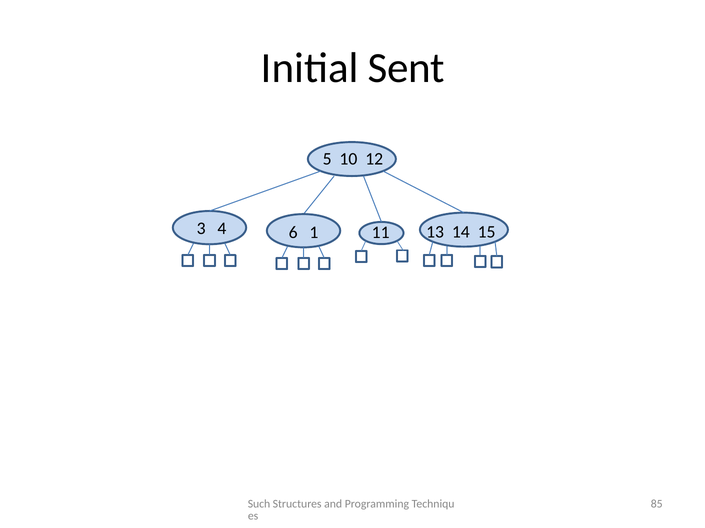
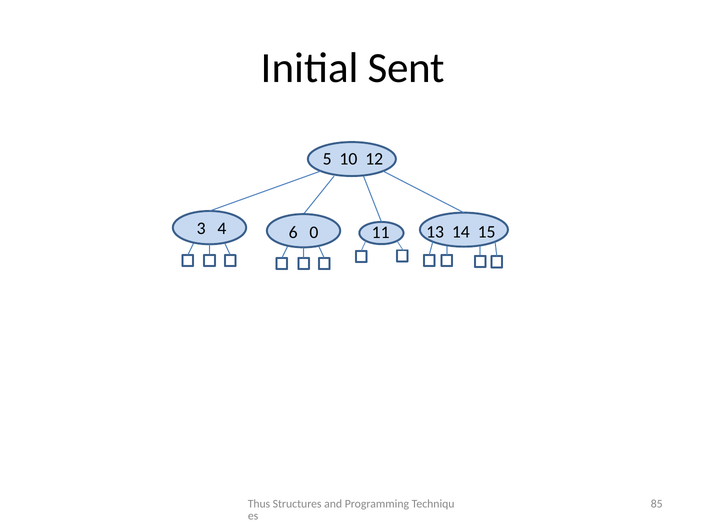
1: 1 -> 0 (314, 233)
Such: Such -> Thus (259, 505)
